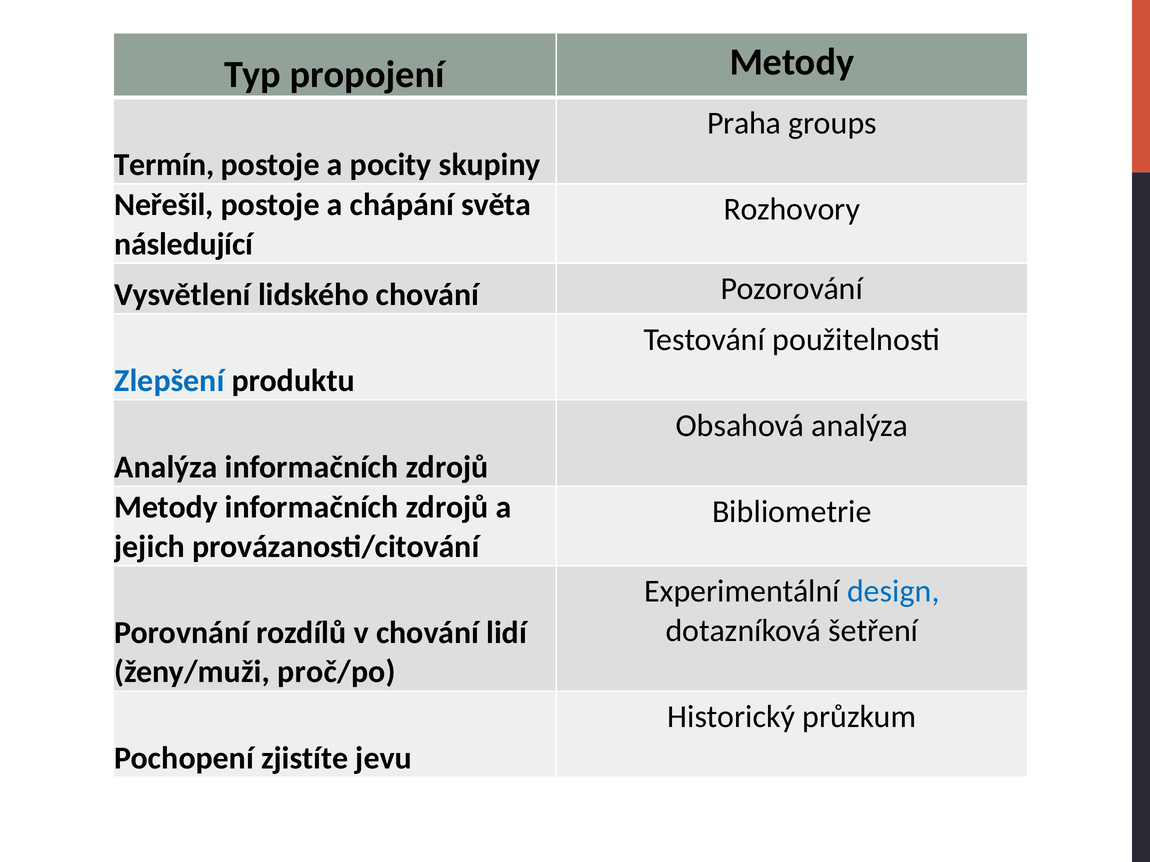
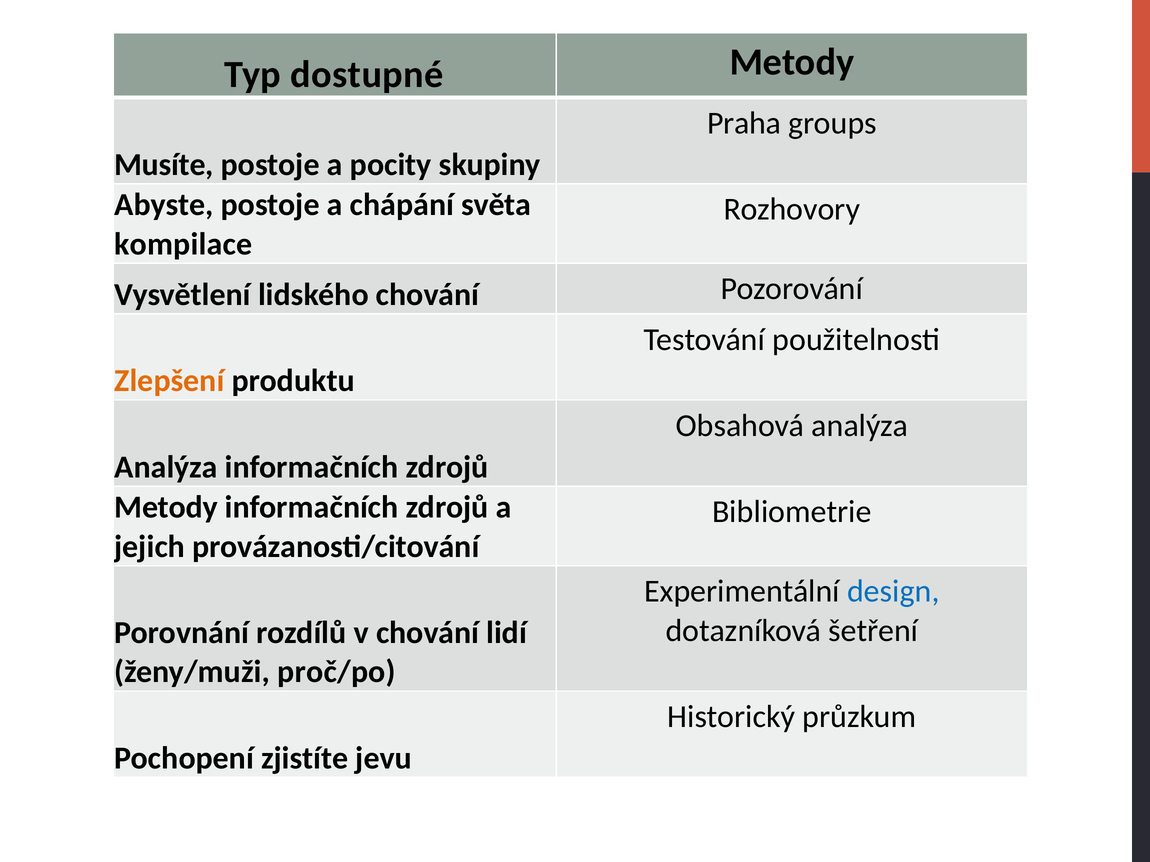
propojení: propojení -> dostupné (367, 75)
Termín: Termín -> Musíte (164, 165)
Neřešil: Neřešil -> Abyste (164, 205)
následující: následující -> kompilace (183, 244)
Zlepšení colour: blue -> orange (169, 381)
